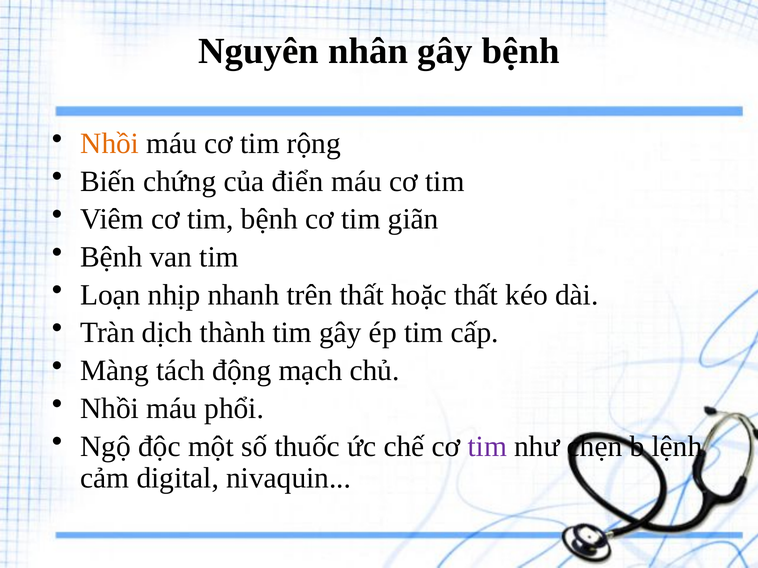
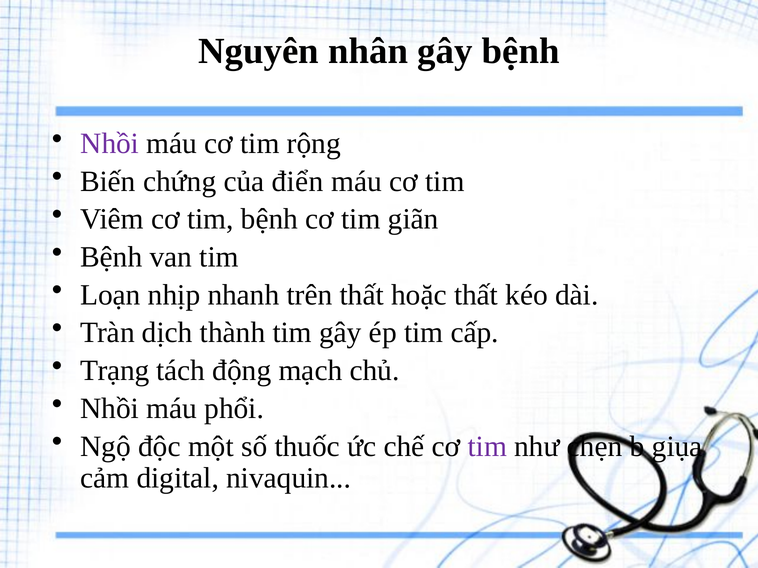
Nhồi colour: orange -> purple (110, 144)
Màng: Màng -> Trạng (115, 371)
lệnh: lệnh -> giụa (677, 447)
